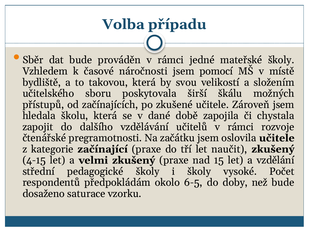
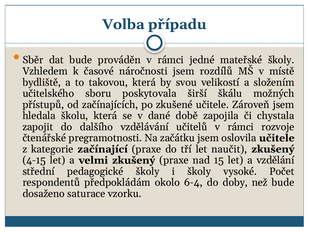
pomocí: pomocí -> rozdílů (216, 71)
6-5: 6-5 -> 6-4 (193, 182)
